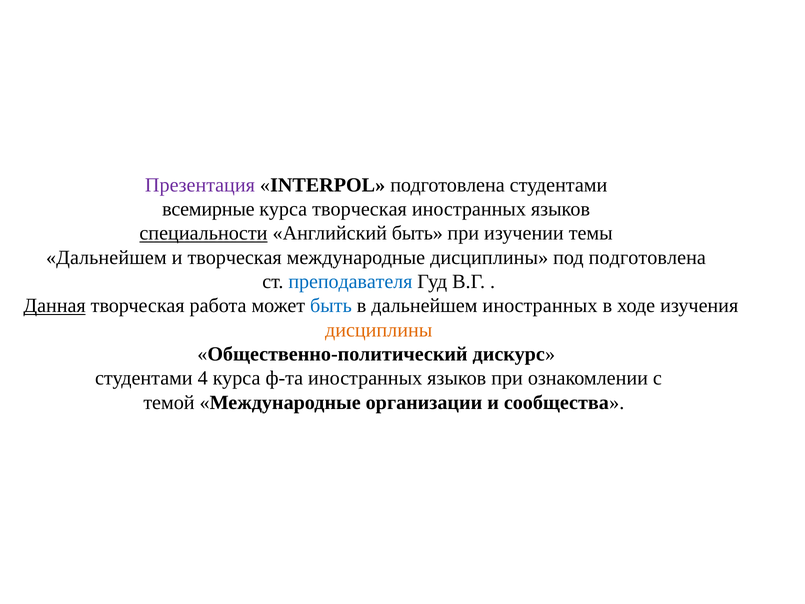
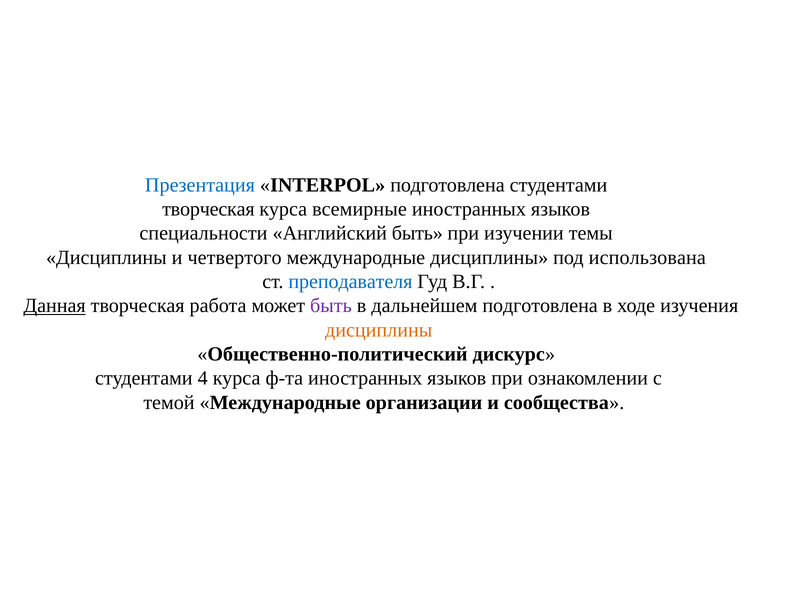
Презентация colour: purple -> blue (200, 185)
всемирные: всемирные -> творческая (208, 209)
курса творческая: творческая -> всемирные (359, 209)
специальности underline: present -> none (203, 233)
Дальнейшем: Дальнейшем -> Дисциплины (106, 257)
и творческая: творческая -> четвертого (235, 257)
под подготовлена: подготовлена -> использована (647, 257)
быть colour: blue -> purple (331, 306)
дальнейшем иностранных: иностранных -> подготовлена (540, 306)
